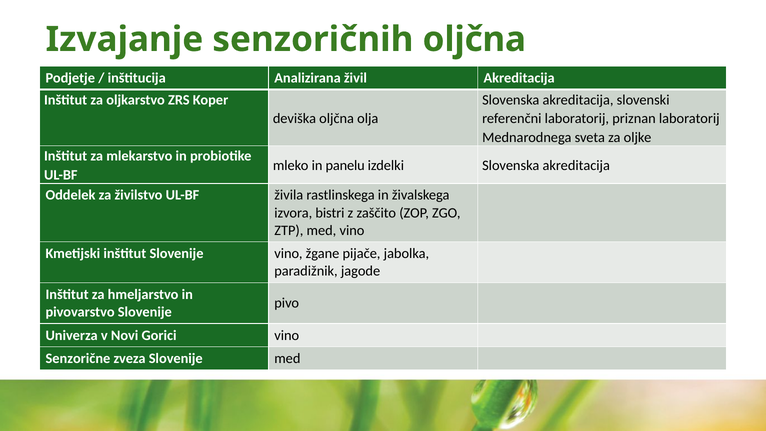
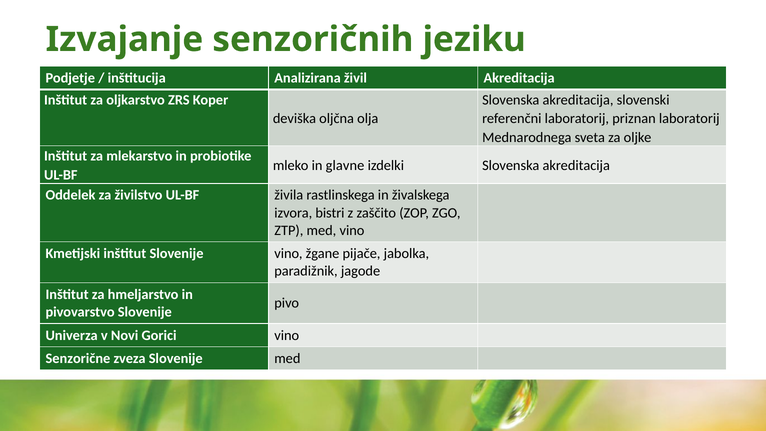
senzoričnih oljčna: oljčna -> jeziku (474, 39)
panelu: panelu -> glavne (345, 165)
